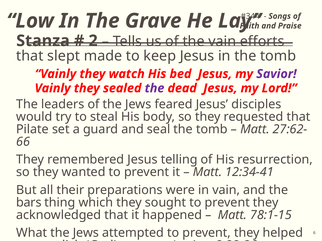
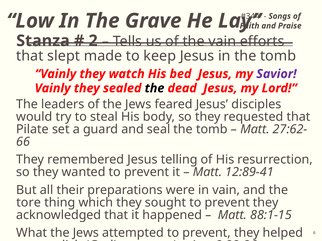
the colour: purple -> black (155, 88)
12:34-41: 12:34-41 -> 12:89-41 (249, 172)
bars: bars -> tore (29, 203)
78:1-15: 78:1-15 -> 88:1-15 (271, 215)
